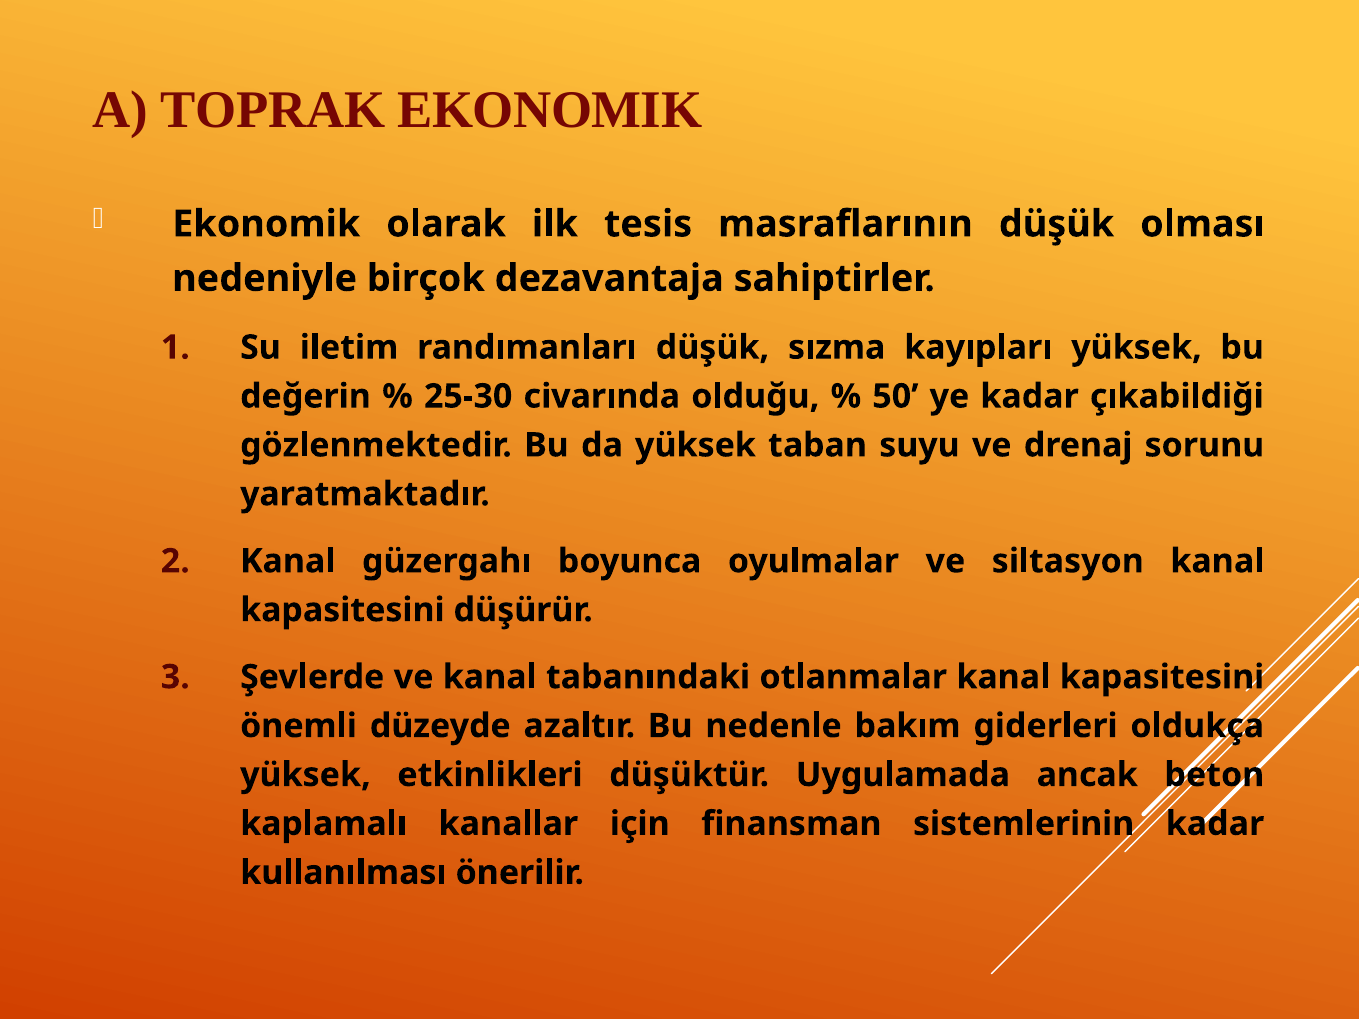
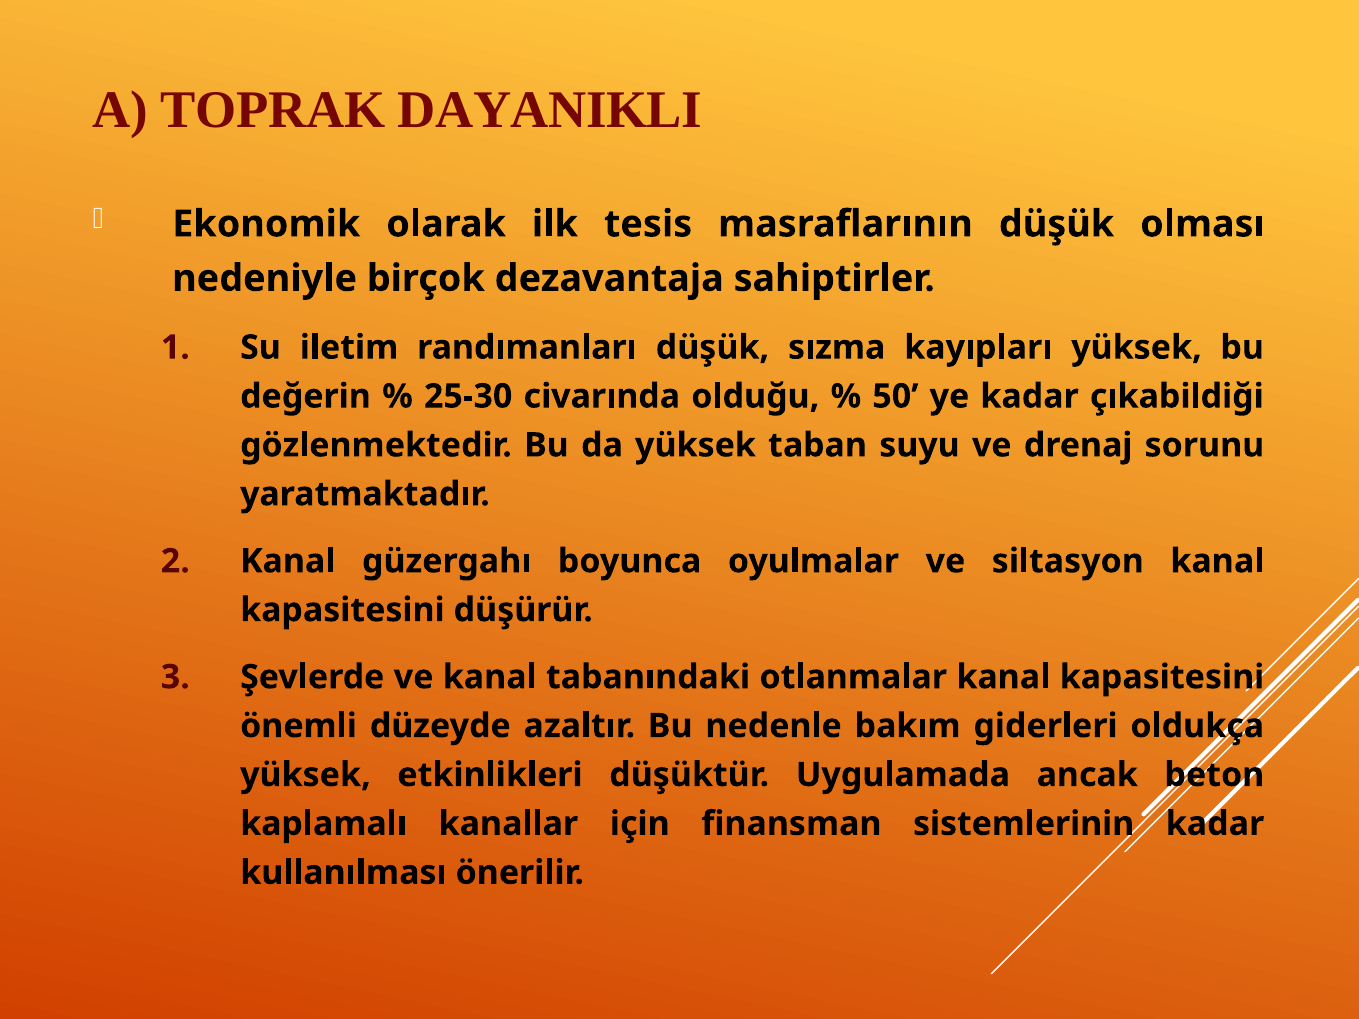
TOPRAK EKONOMIK: EKONOMIK -> DAYANIKLI (550, 110)
